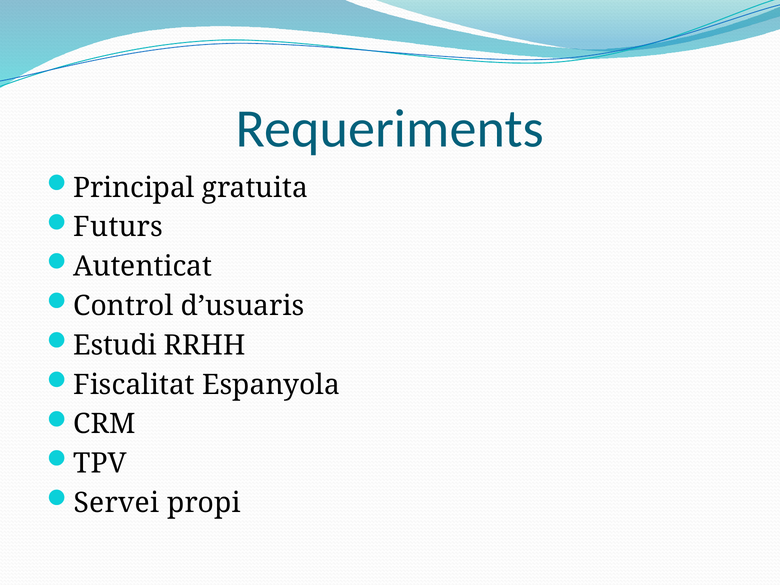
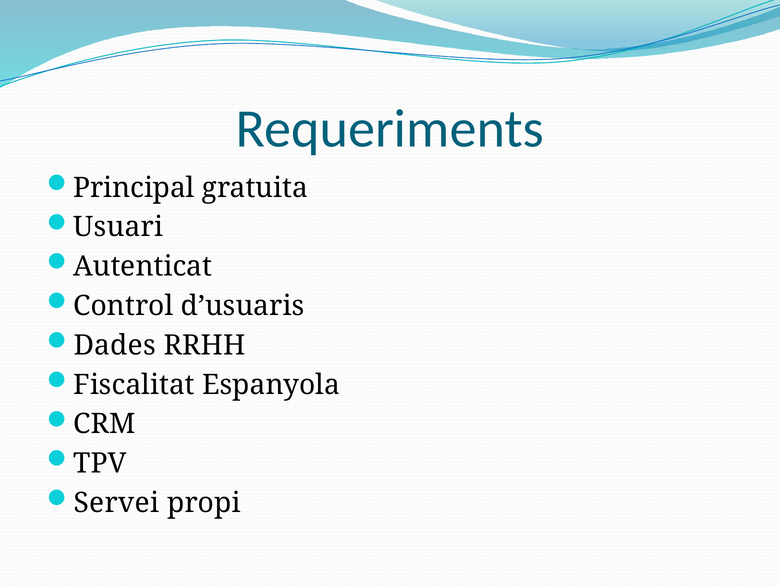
Futurs: Futurs -> Usuari (118, 227)
Estudi: Estudi -> Dades (115, 345)
